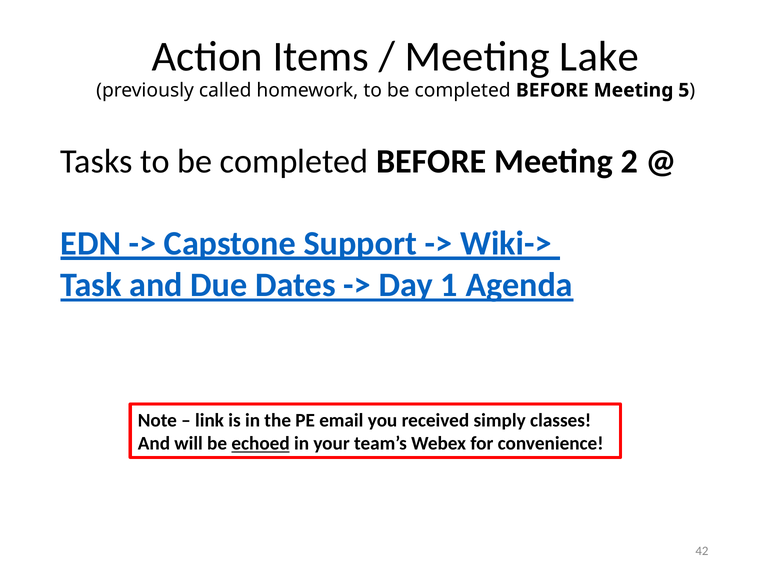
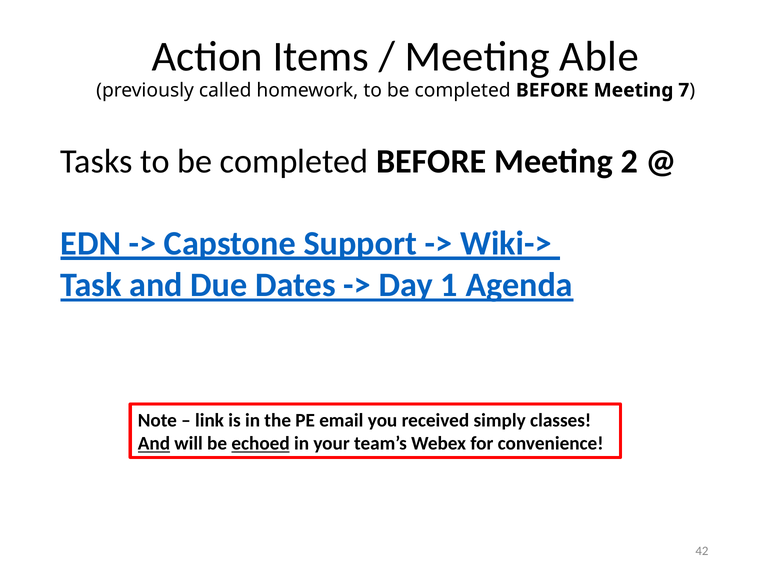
Lake: Lake -> Able (599, 57)
5: 5 -> 7 (684, 90)
And underline: none -> present (154, 443)
